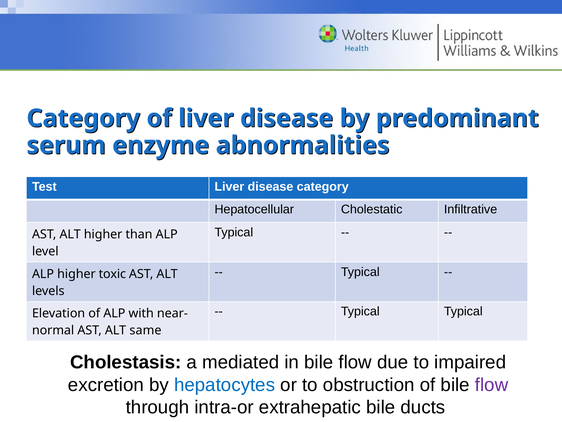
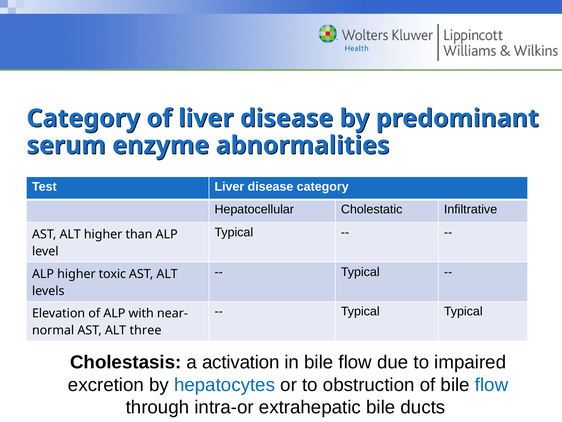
same: same -> three (146, 330)
mediated: mediated -> activation (241, 362)
flow colour: purple -> blue (492, 384)
